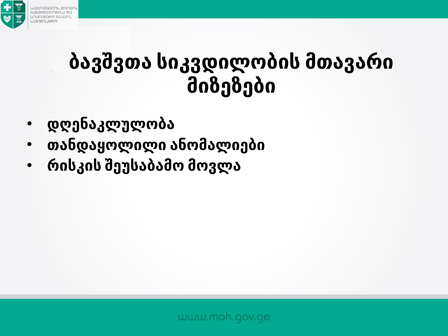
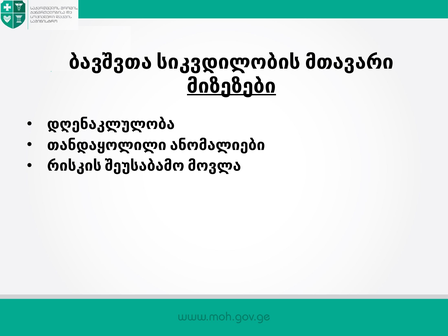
მიზეზები underline: none -> present (231, 86)
